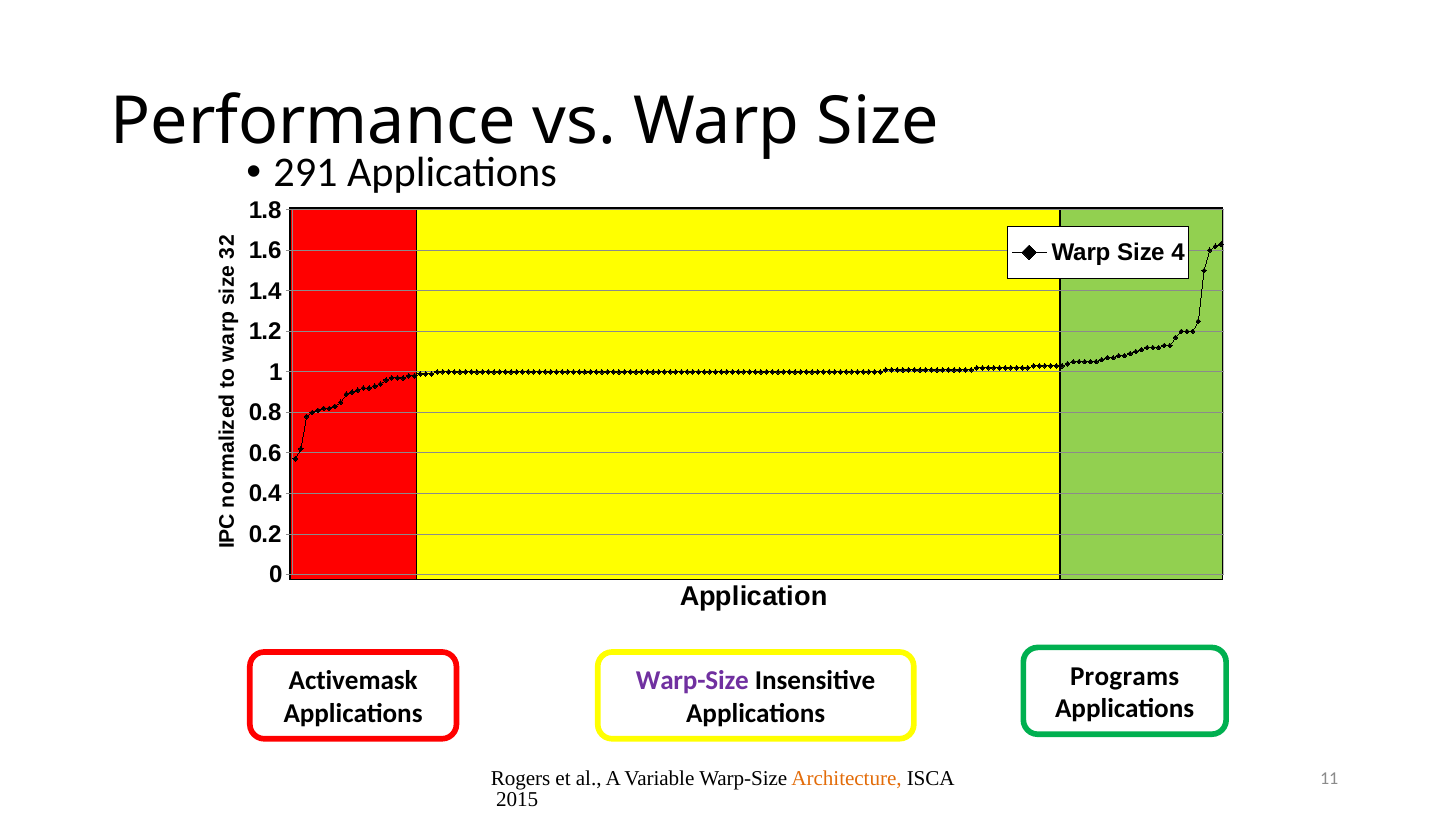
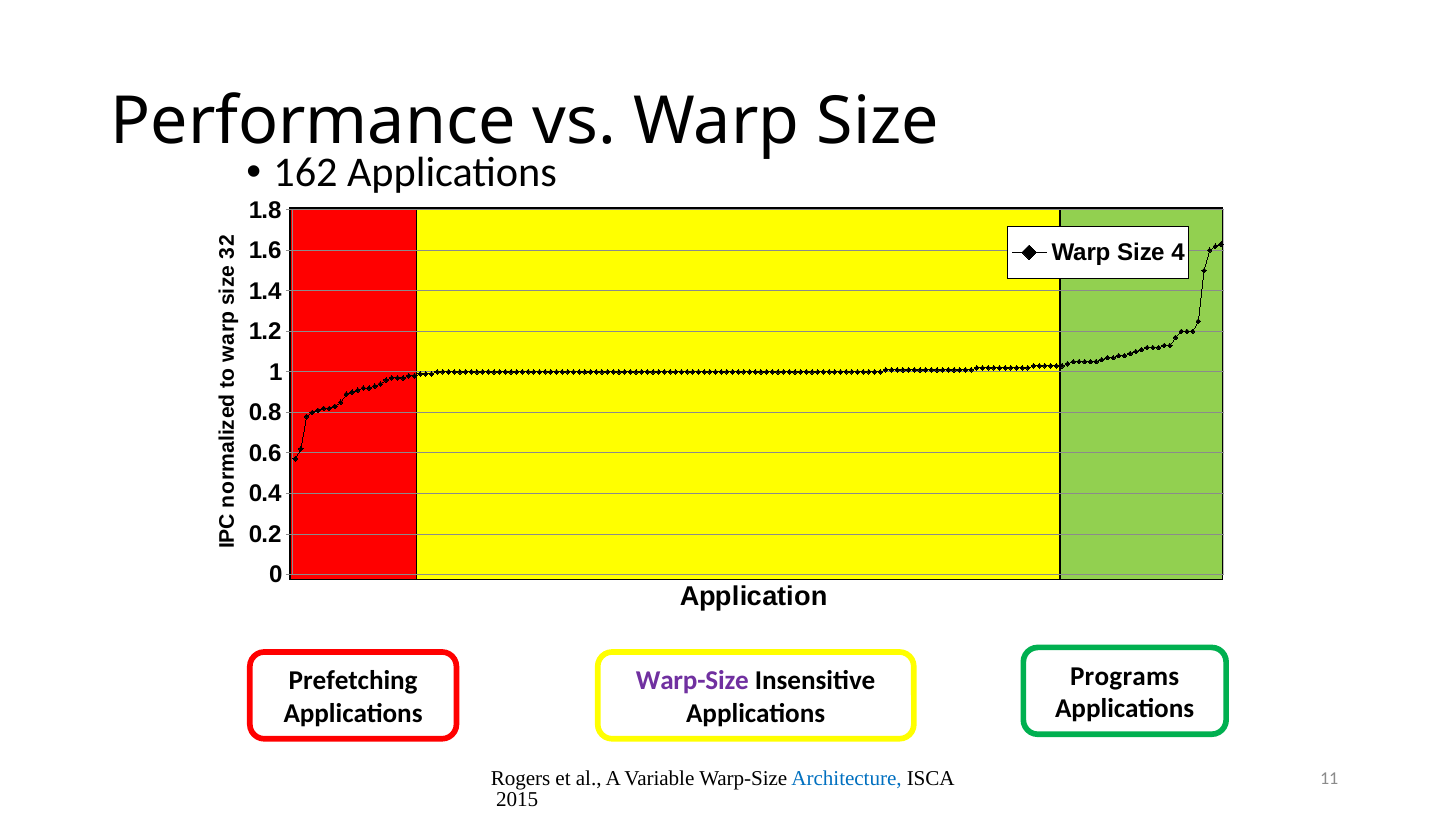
291: 291 -> 162 (306, 173)
Activemask: Activemask -> Prefetching (353, 681)
Architecture colour: orange -> blue (847, 779)
